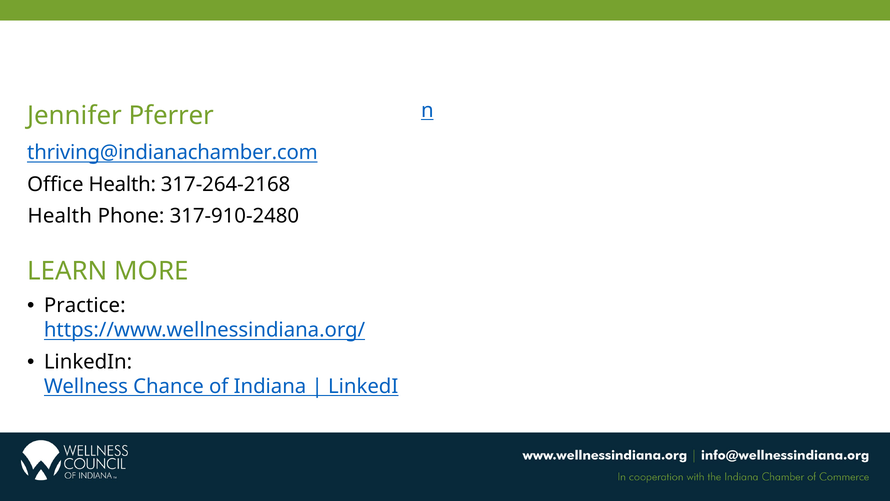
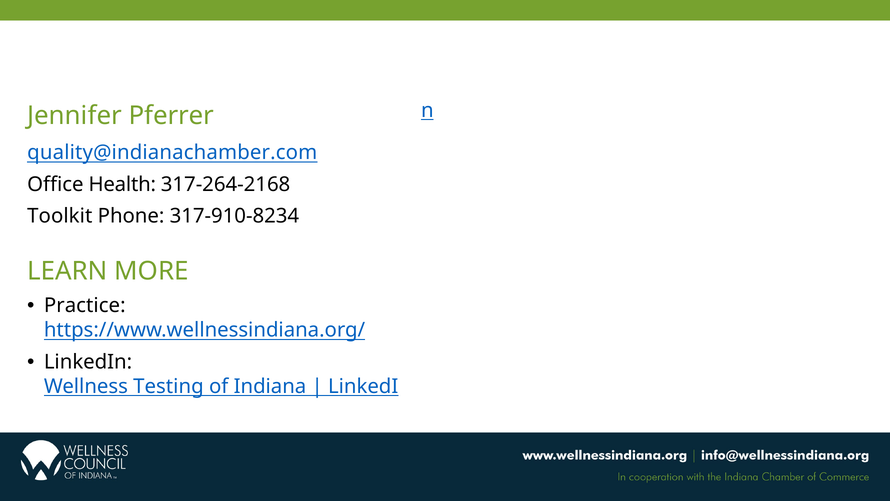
thriving@indianachamber.com: thriving@indianachamber.com -> quality@indianachamber.com (172, 153)
Health: Health -> Toolkit (60, 216)
317-910-2480: 317-910-2480 -> 317-910-8234 (234, 216)
Chance: Chance -> Testing (168, 386)
